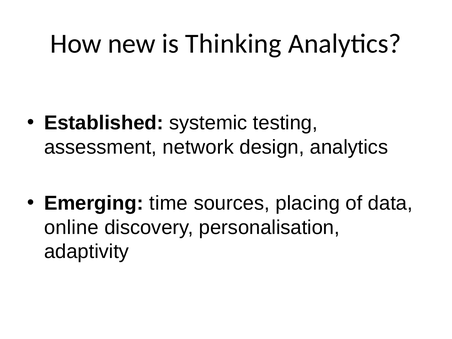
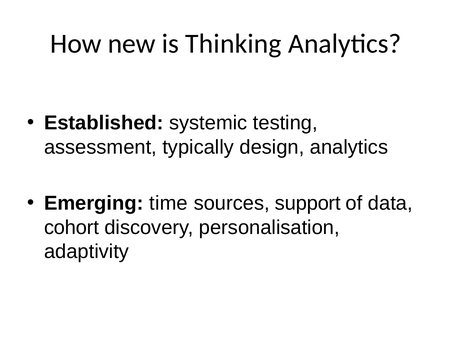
network: network -> typically (198, 147)
placing: placing -> support (308, 203)
online: online -> cohort (72, 227)
